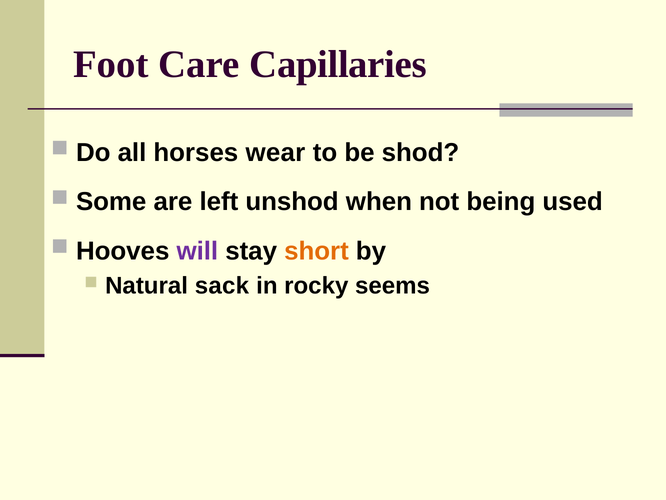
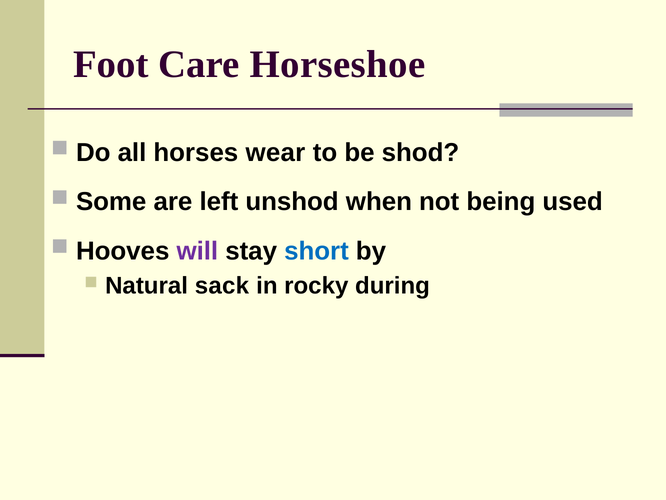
Capillaries: Capillaries -> Horseshoe (338, 65)
short colour: orange -> blue (316, 251)
seems: seems -> during (392, 286)
